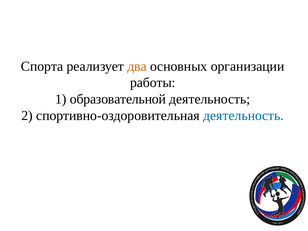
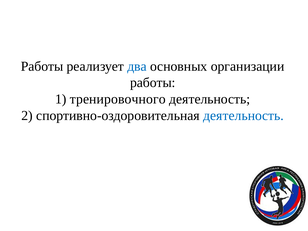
Спорта: Спорта -> Работы (42, 66)
два colour: orange -> blue (137, 66)
образовательной: образовательной -> тренировочного (118, 99)
